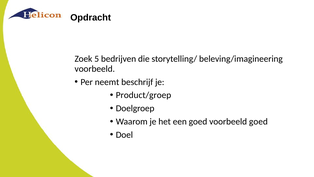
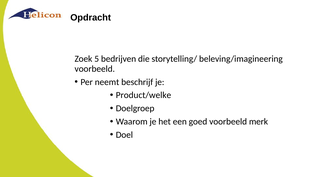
Product/groep: Product/groep -> Product/welke (143, 95)
voorbeeld goed: goed -> merk (258, 121)
